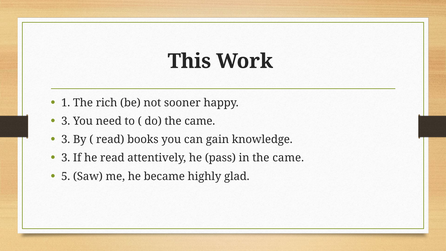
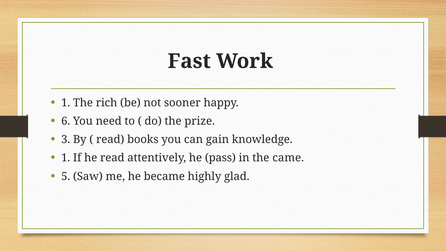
This: This -> Fast (189, 61)
3: 3 -> 6 (66, 121)
do the came: came -> prize (200, 121)
3: 3 -> 1 (66, 158)
